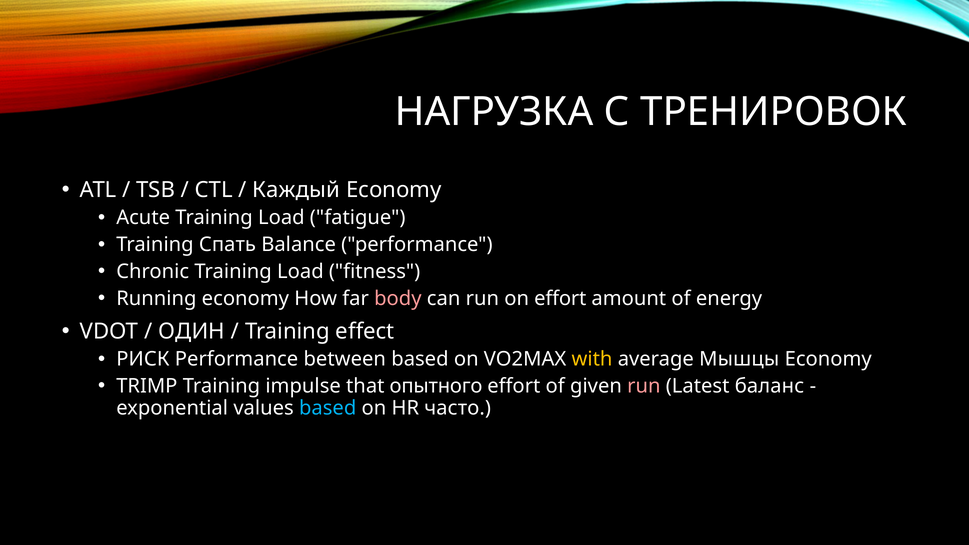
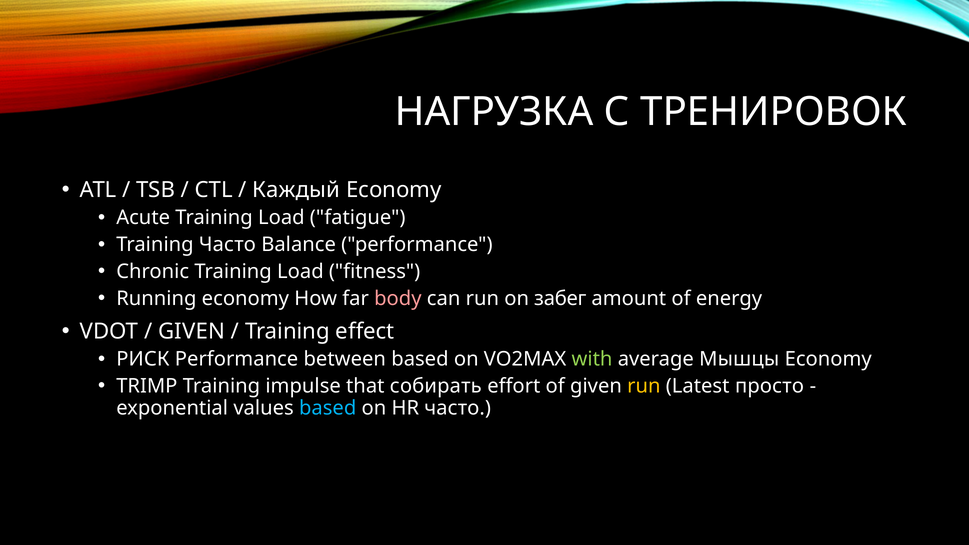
Training Спать: Спать -> Часто (227, 245)
on effort: effort -> забег (560, 298)
ОДИН: ОДИН -> GIVEN (192, 331)
with colour: yellow -> light green (592, 359)
опытного: опытного -> собирать (436, 386)
run colour: pink -> yellow (644, 386)
баланс: баланс -> просто (769, 386)
